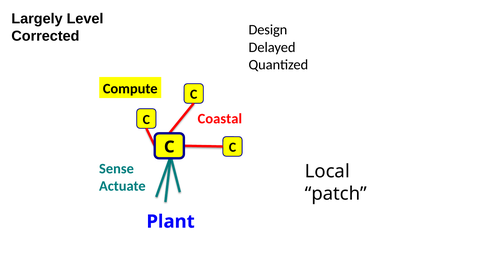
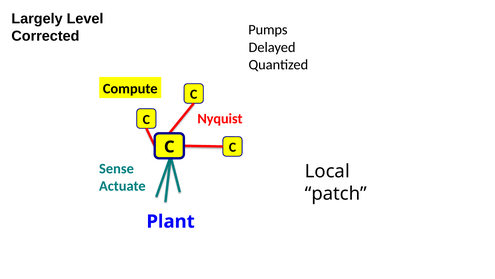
Design: Design -> Pumps (268, 30)
Coastal: Coastal -> Nyquist (220, 119)
